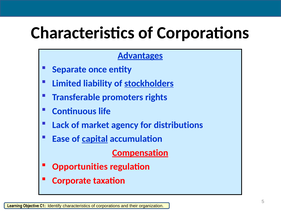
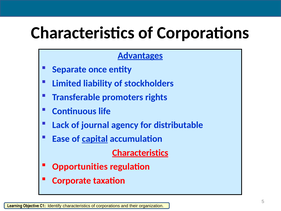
stockholders underline: present -> none (149, 83)
market: market -> journal (95, 125)
distributions: distributions -> distributable (178, 125)
Compensation: Compensation -> Characteristics (140, 153)
